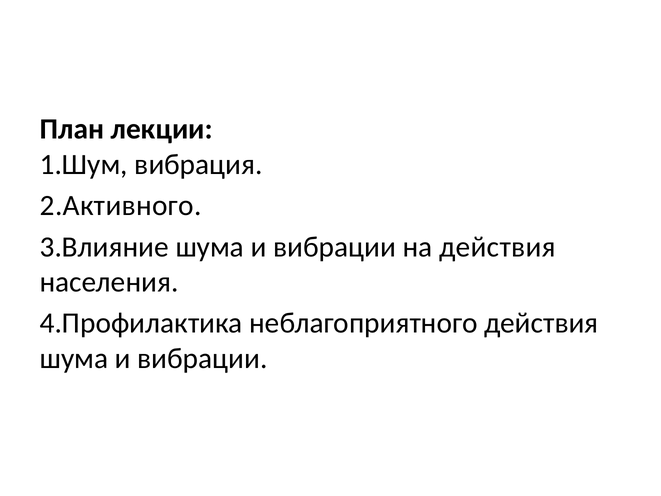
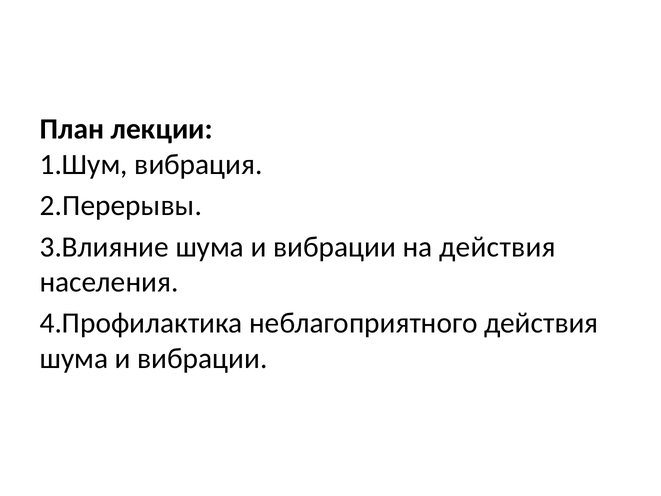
2.Активного: 2.Активного -> 2.Перерывы (121, 206)
